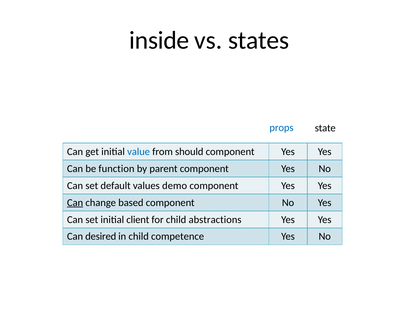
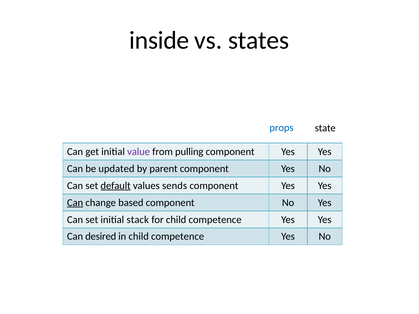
value colour: blue -> purple (139, 152)
should: should -> pulling (189, 152)
function: function -> updated (116, 169)
default underline: none -> present (116, 186)
demo: demo -> sends (175, 186)
client: client -> stack (138, 220)
for child abstractions: abstractions -> competence (215, 220)
